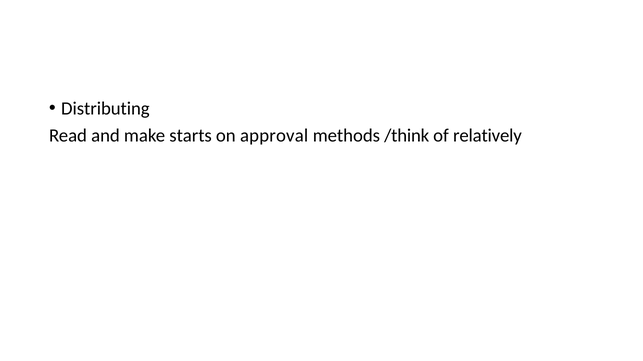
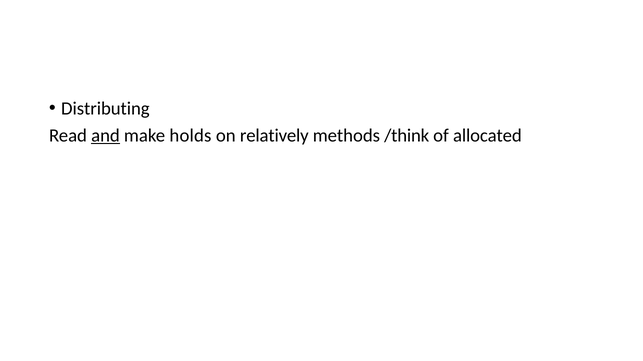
and underline: none -> present (105, 136)
starts: starts -> holds (190, 136)
approval: approval -> relatively (274, 136)
relatively: relatively -> allocated (487, 136)
